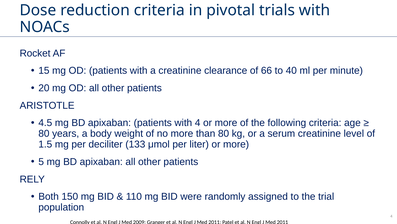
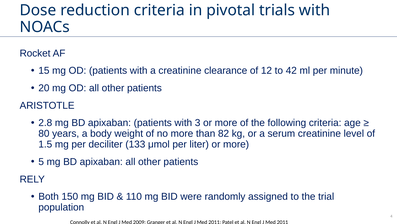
66: 66 -> 12 (266, 70)
40: 40 -> 42 (291, 70)
4.5: 4.5 -> 2.8 (45, 123)
with 4: 4 -> 3 (198, 123)
than 80: 80 -> 82 (224, 133)
